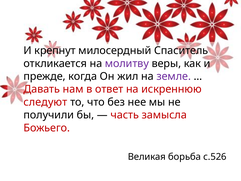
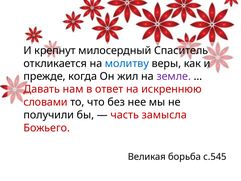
молитву colour: purple -> blue (127, 63)
следуют: следуют -> словами (46, 102)
с.526: с.526 -> с.545 (215, 157)
